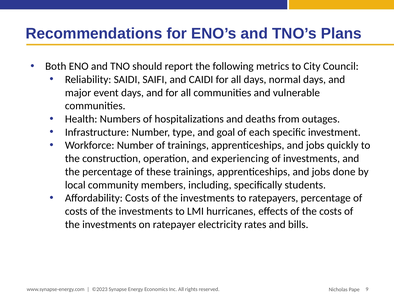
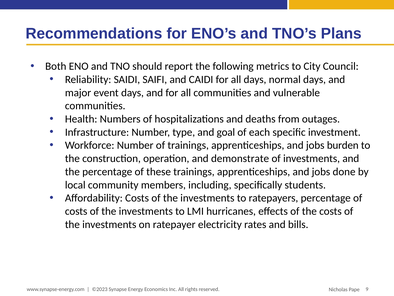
quickly: quickly -> burden (343, 145)
experiencing: experiencing -> demonstrate (240, 158)
